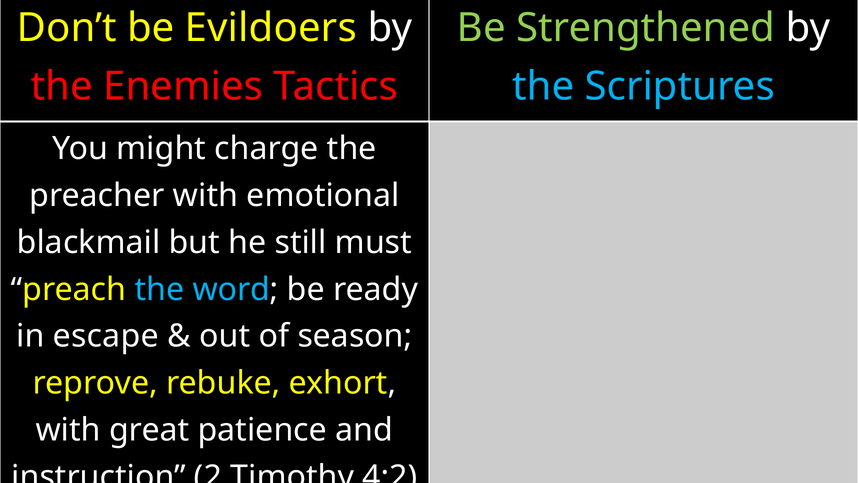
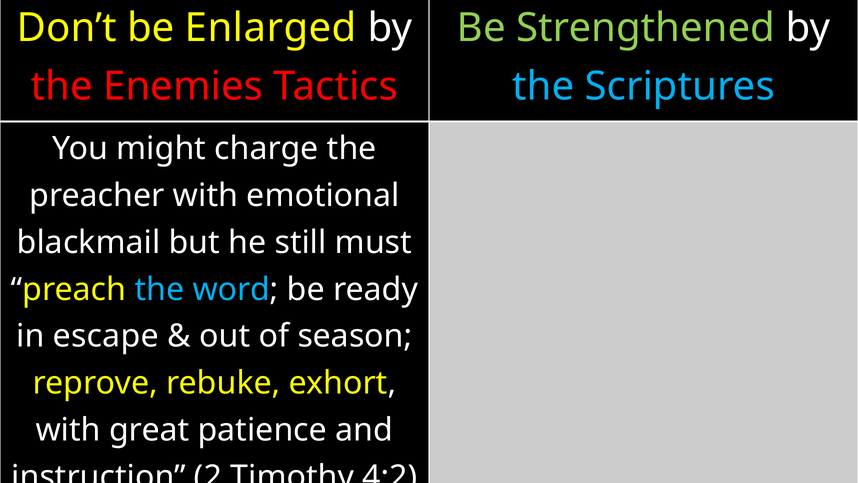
Evildoers: Evildoers -> Enlarged (271, 28)
